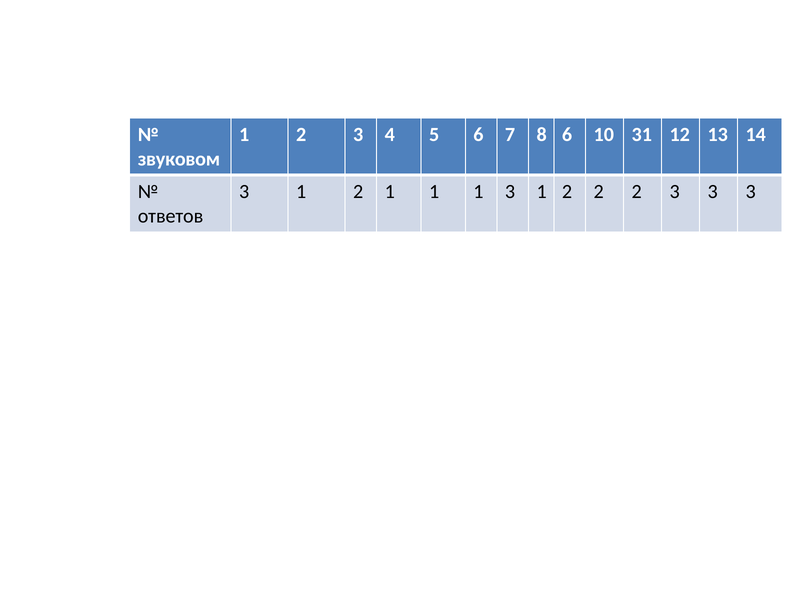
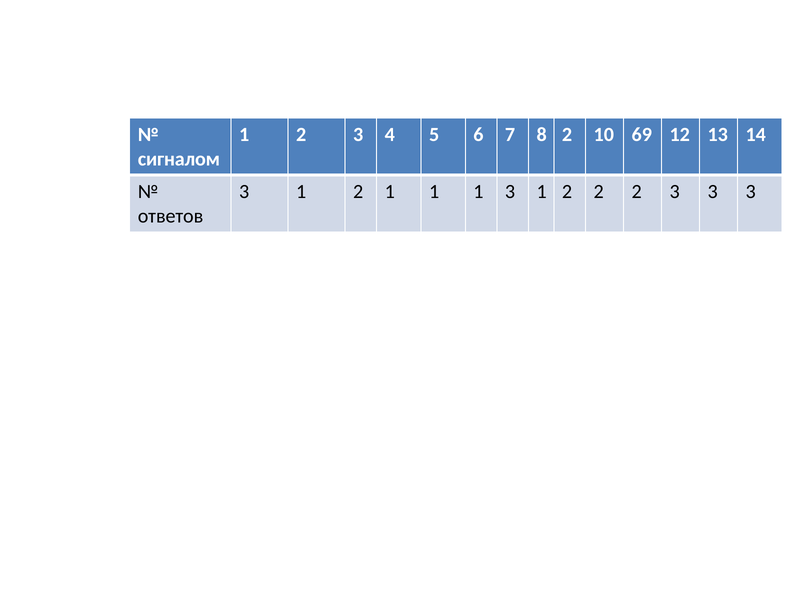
8 6: 6 -> 2 (567, 134)
31: 31 -> 69 (642, 134)
звуковом: звуковом -> сигналом (179, 159)
